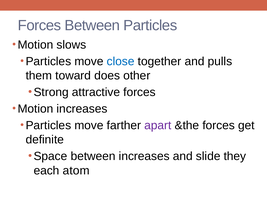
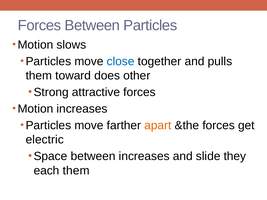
apart colour: purple -> orange (158, 126)
definite: definite -> electric (45, 140)
each atom: atom -> them (76, 171)
